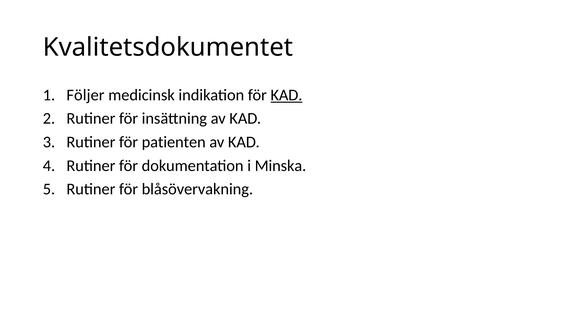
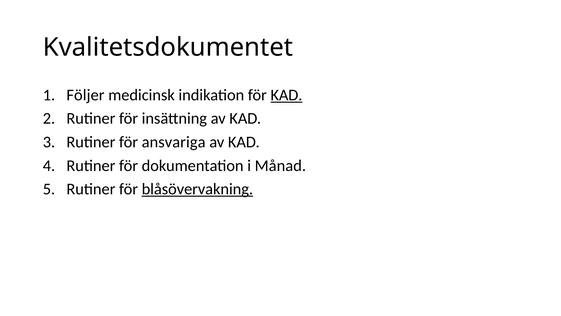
patienten: patienten -> ansvariga (174, 142)
Minska: Minska -> Månad (280, 165)
blåsövervakning underline: none -> present (197, 189)
